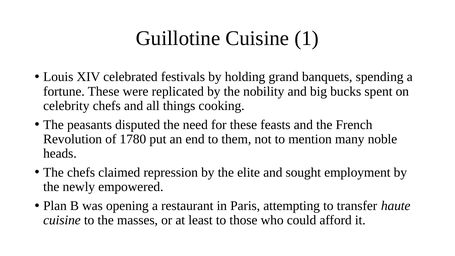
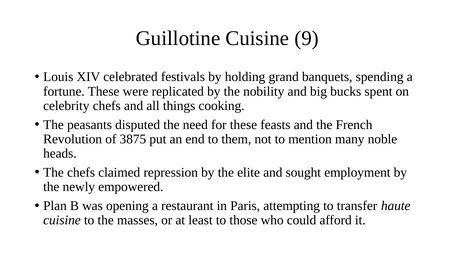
1: 1 -> 9 (307, 38)
1780: 1780 -> 3875 (133, 139)
